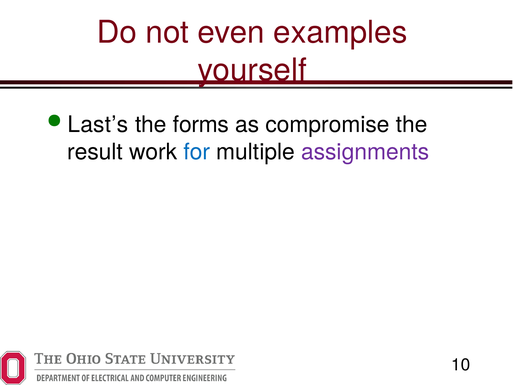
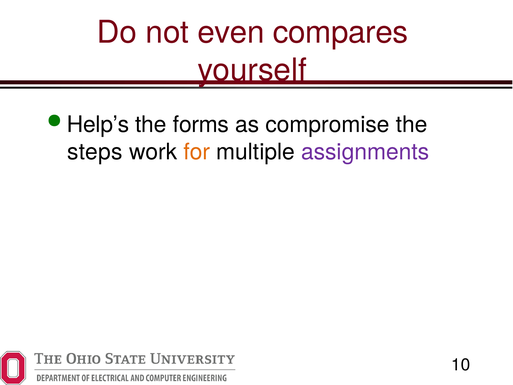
examples: examples -> compares (340, 33)
Last’s: Last’s -> Help’s (98, 125)
result: result -> steps (95, 152)
for colour: blue -> orange (197, 152)
